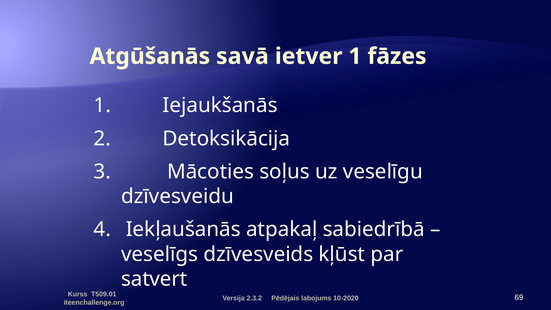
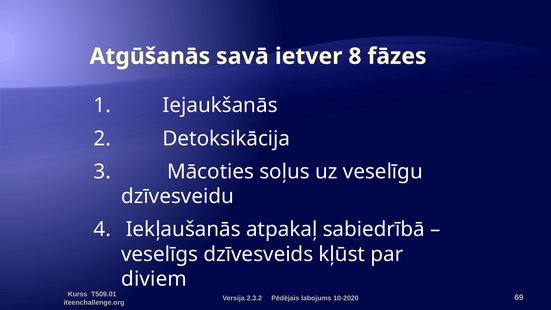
ietver 1: 1 -> 8 (355, 56)
satvert: satvert -> diviem (154, 279)
